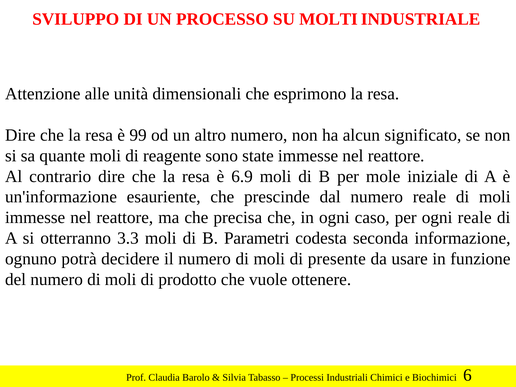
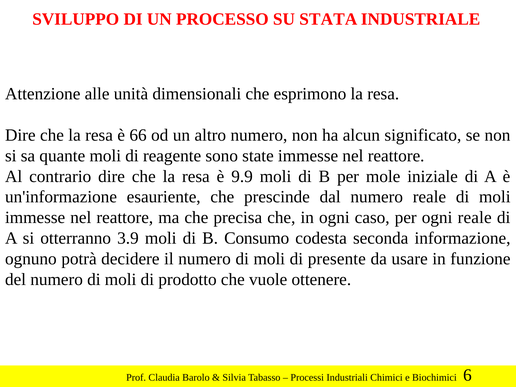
MOLTI: MOLTI -> STATA (328, 19)
99: 99 -> 66 (138, 135)
6.9: 6.9 -> 9.9 (242, 176)
3.3: 3.3 -> 3.9 (128, 238)
Parametri: Parametri -> Consumo (257, 238)
